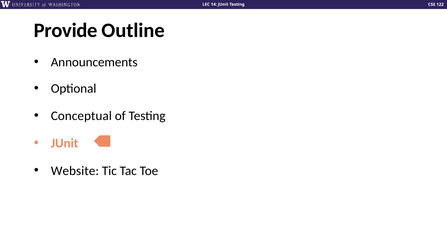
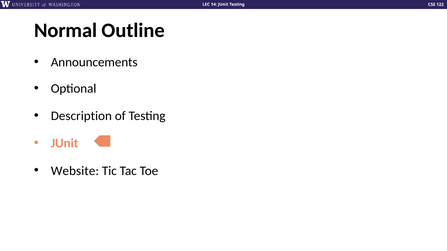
Provide: Provide -> Normal (66, 31)
Conceptual: Conceptual -> Description (81, 116)
